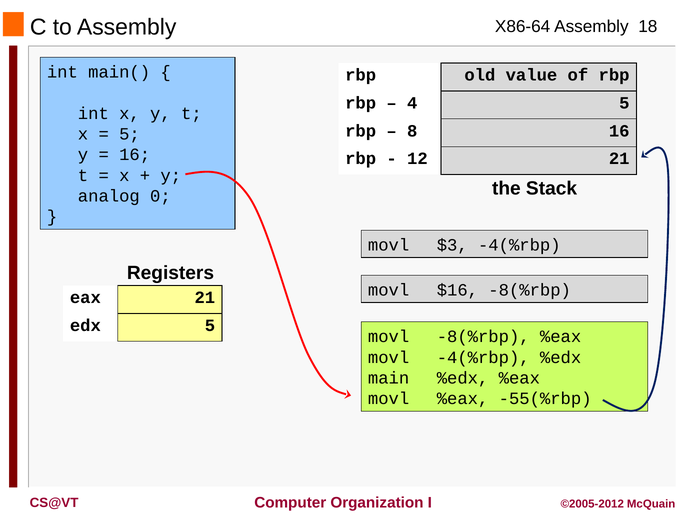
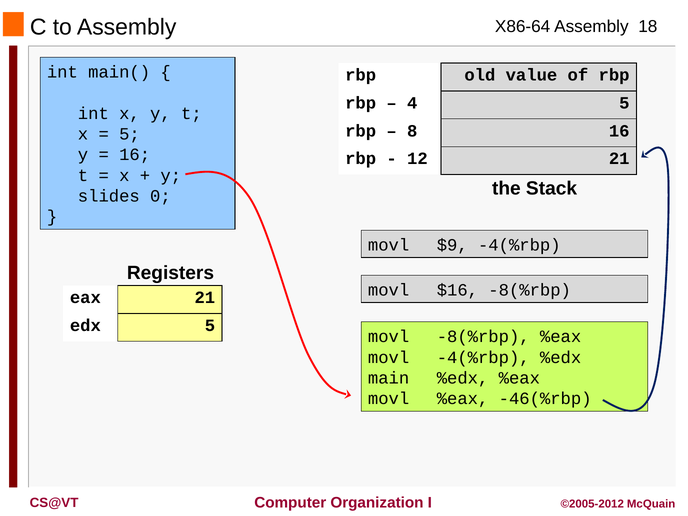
analog: analog -> slides (109, 196)
$3: $3 -> $9 (452, 245)
-55(%rbp: -55(%rbp -> -46(%rbp (545, 399)
